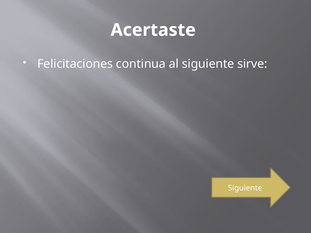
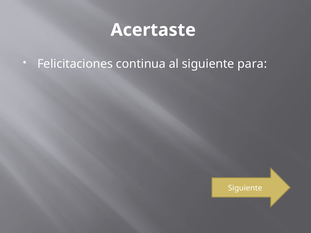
sirve: sirve -> para (252, 64)
